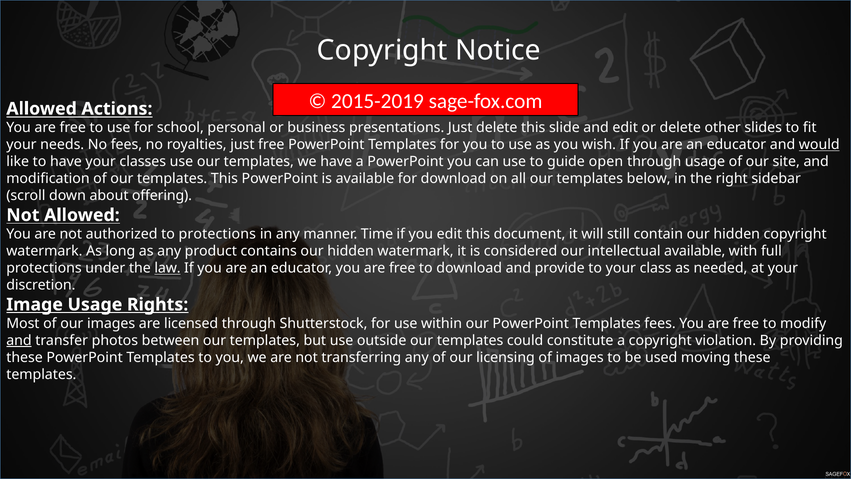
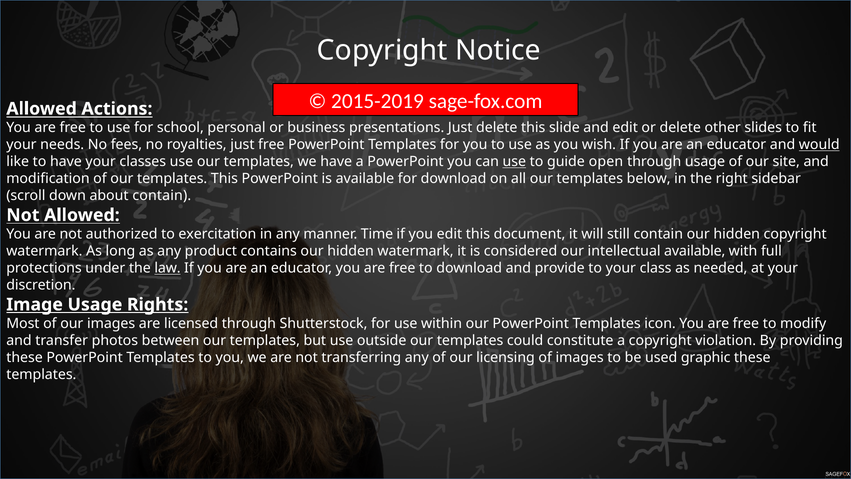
use underline: none -> present (514, 162)
about offering: offering -> contain (162, 196)
to protections: protections -> exercitation (217, 234)
Templates fees: fees -> icon (660, 323)
and underline: present -> none (19, 340)
moving: moving -> graphic (706, 357)
